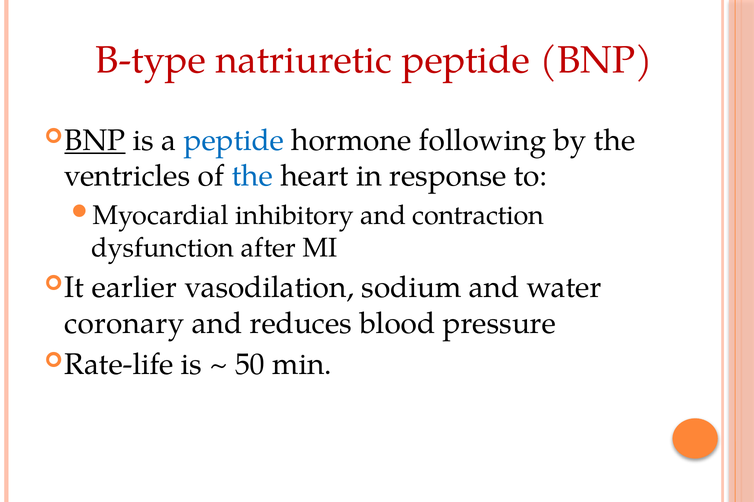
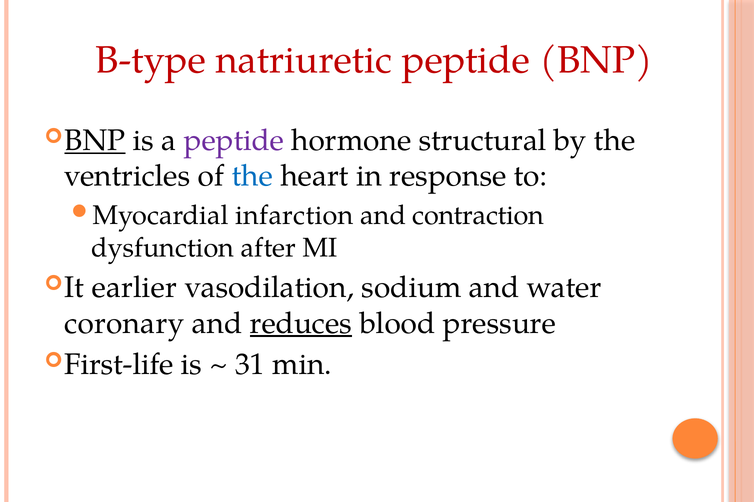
peptide colour: blue -> purple (234, 141)
following: following -> structural (483, 141)
inhibitory: inhibitory -> infarction (294, 216)
reduces underline: none -> present (301, 324)
Rate-life: Rate-life -> First-life (119, 365)
50: 50 -> 31 (250, 365)
